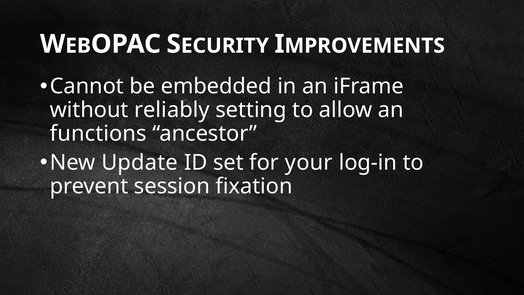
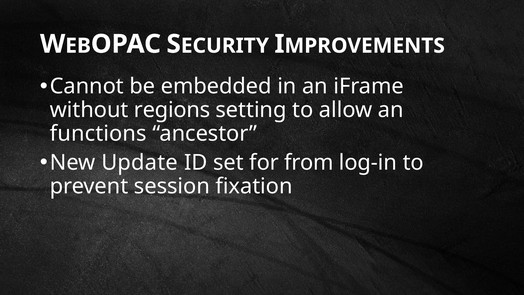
reliably: reliably -> regions (172, 110)
your: your -> from (309, 162)
